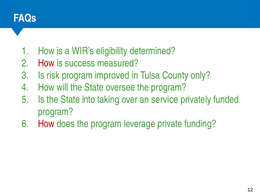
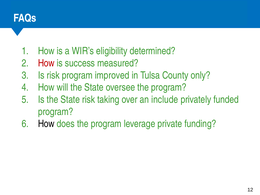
State into: into -> risk (89, 100)
service: service -> include (165, 100)
How colour: red -> black (46, 124)
